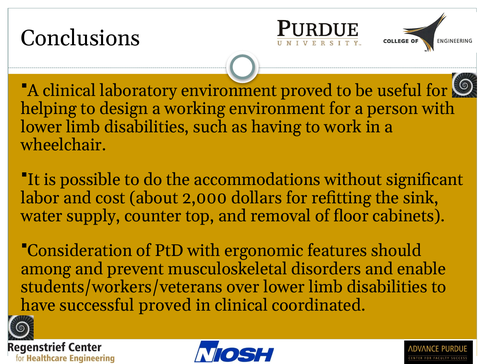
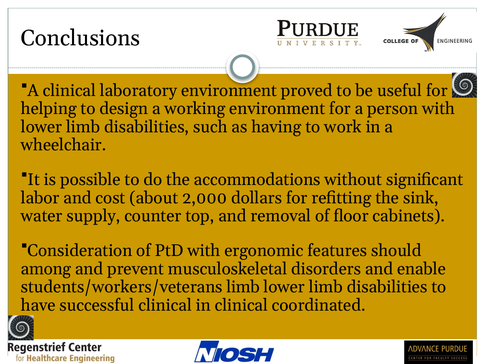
students/workers/veterans over: over -> limb (243, 287)
successful proved: proved -> clinical (165, 305)
